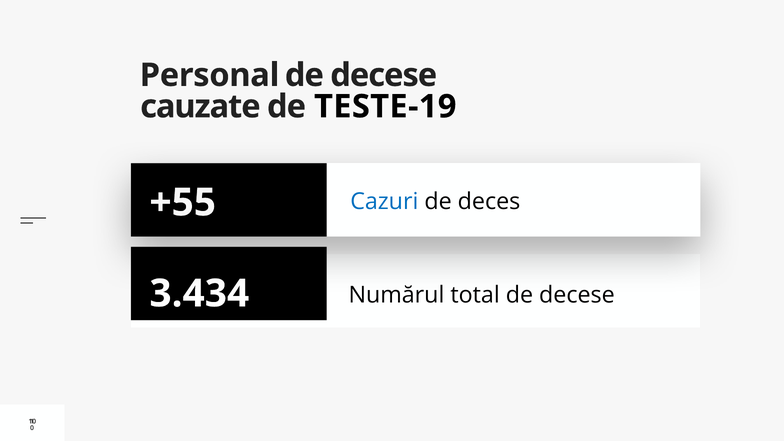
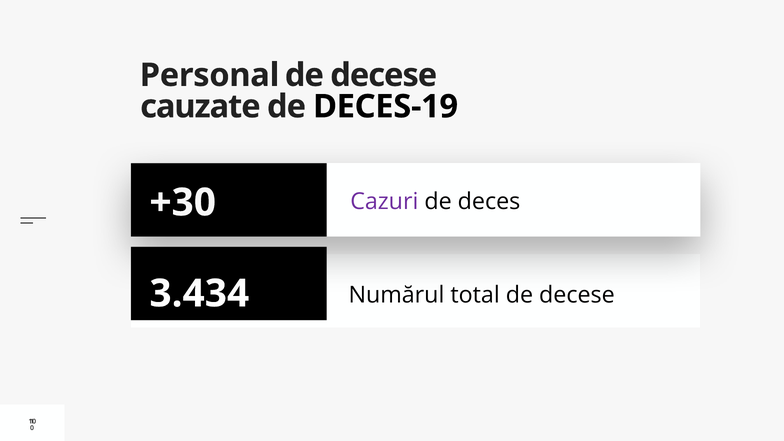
TESTE-19: TESTE-19 -> DECES-19 (386, 107)
+55: +55 -> +30 (183, 203)
Cazuri colour: blue -> purple (384, 201)
